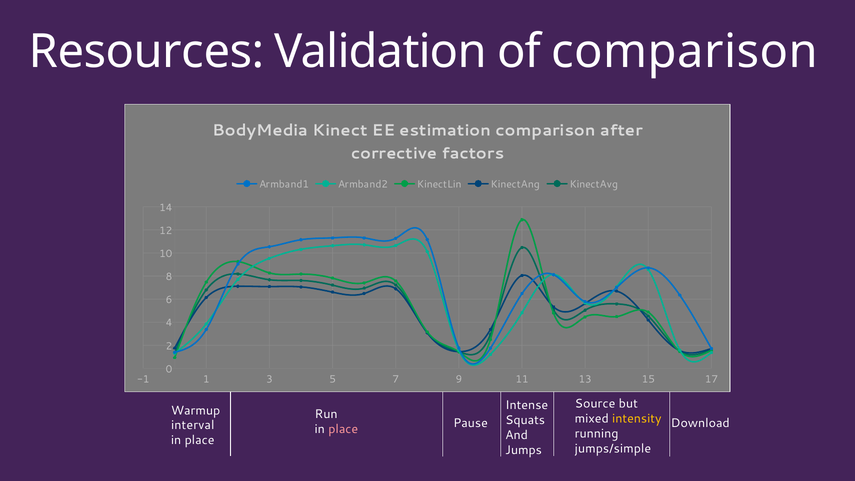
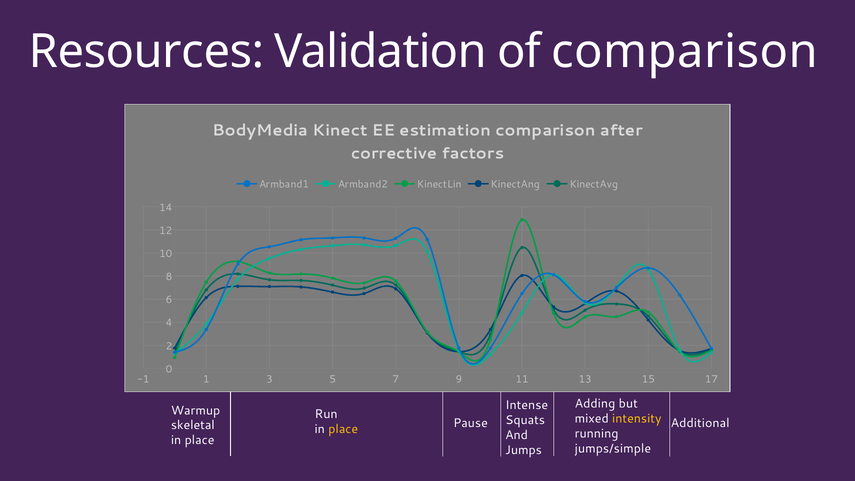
Source: Source -> Adding (595, 403)
Download: Download -> Additional (700, 423)
interval: interval -> skeletal (193, 425)
place colour: pink -> yellow (343, 429)
